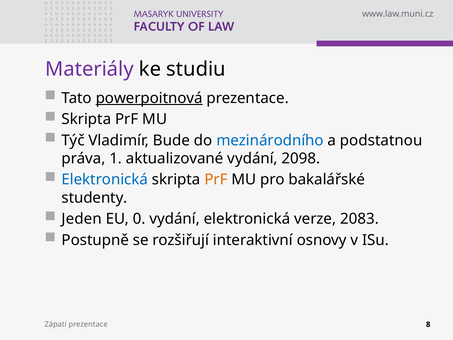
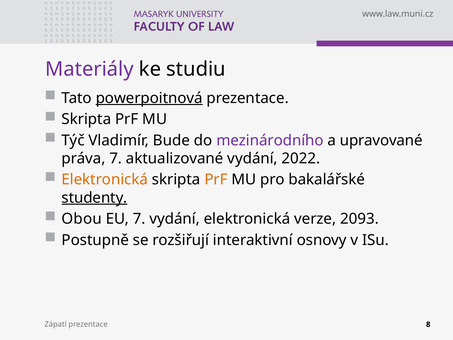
mezinárodního colour: blue -> purple (270, 140)
podstatnou: podstatnou -> upravované (381, 140)
práva 1: 1 -> 7 (116, 158)
2098: 2098 -> 2022 (301, 158)
Elektronická colour: blue -> orange (105, 179)
studenty underline: none -> present (94, 198)
Jeden: Jeden -> Obou (82, 219)
EU 0: 0 -> 7 (139, 219)
2083: 2083 -> 2093 (359, 219)
